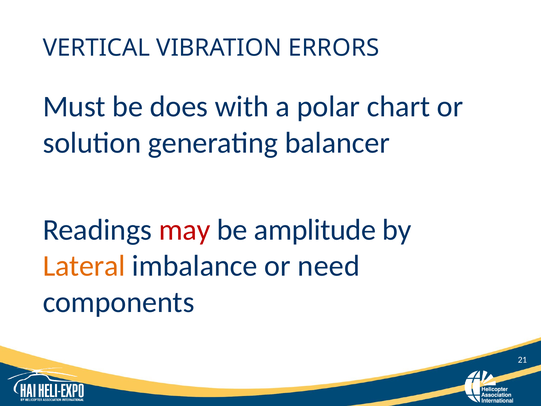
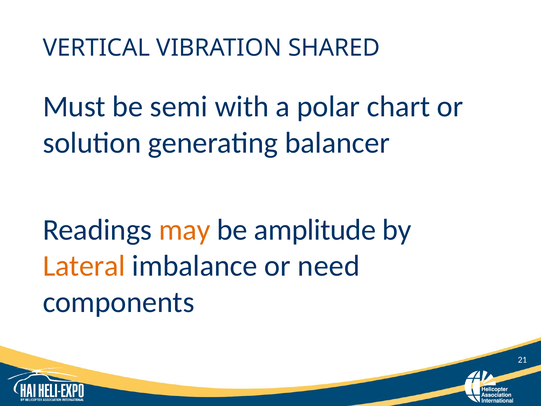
ERRORS: ERRORS -> SHARED (334, 48)
does: does -> semi (179, 107)
may colour: red -> orange (184, 230)
